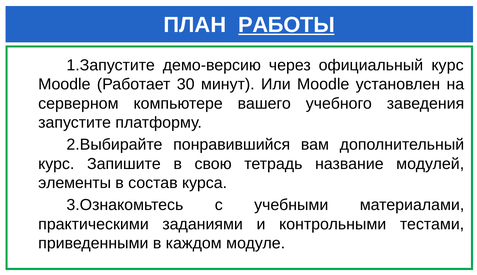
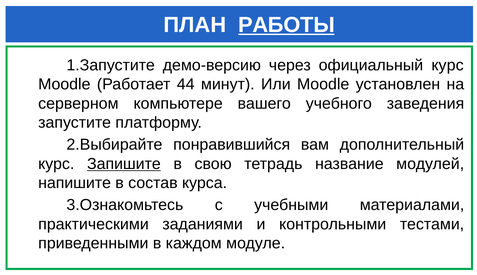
30: 30 -> 44 (186, 84)
Запишите underline: none -> present (124, 164)
элементы: элементы -> напишите (75, 183)
